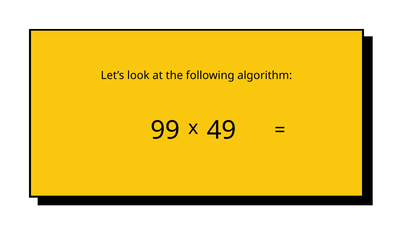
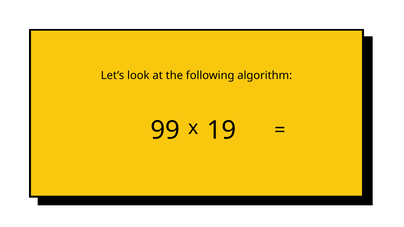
49: 49 -> 19 (222, 131)
